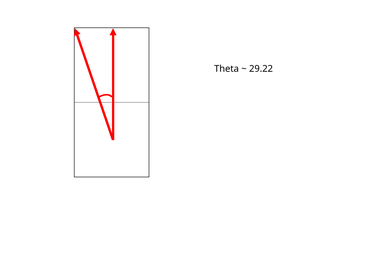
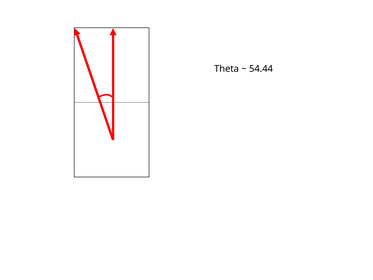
29.22: 29.22 -> 54.44 (261, 69)
